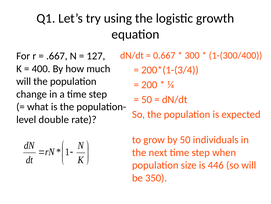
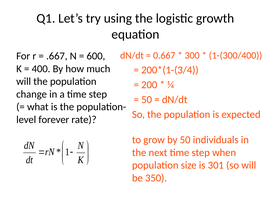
127: 127 -> 600 (96, 56)
double: double -> forever (54, 119)
446: 446 -> 301 (216, 165)
